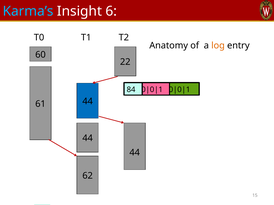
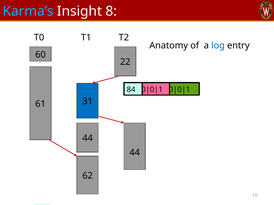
6: 6 -> 8 (111, 11)
log colour: orange -> blue (218, 46)
61 44: 44 -> 31 (88, 102)
